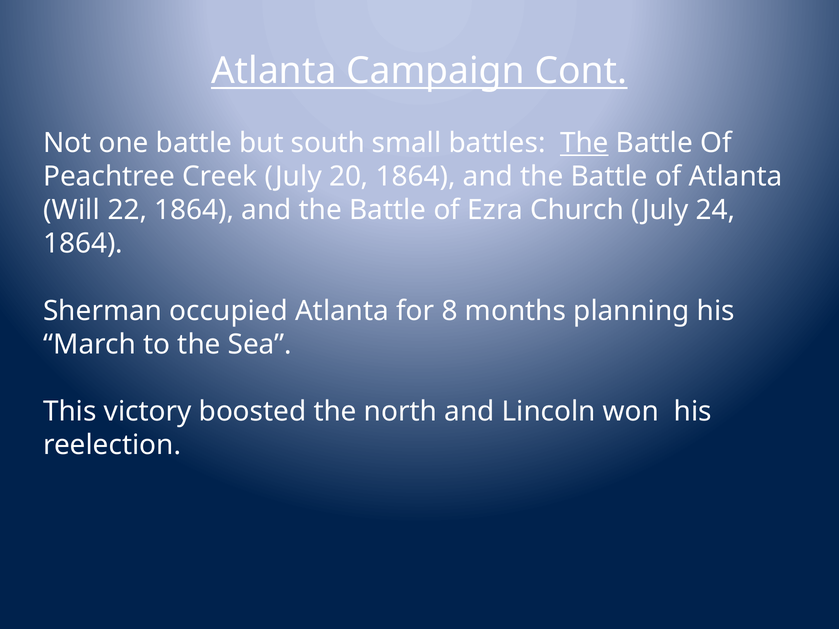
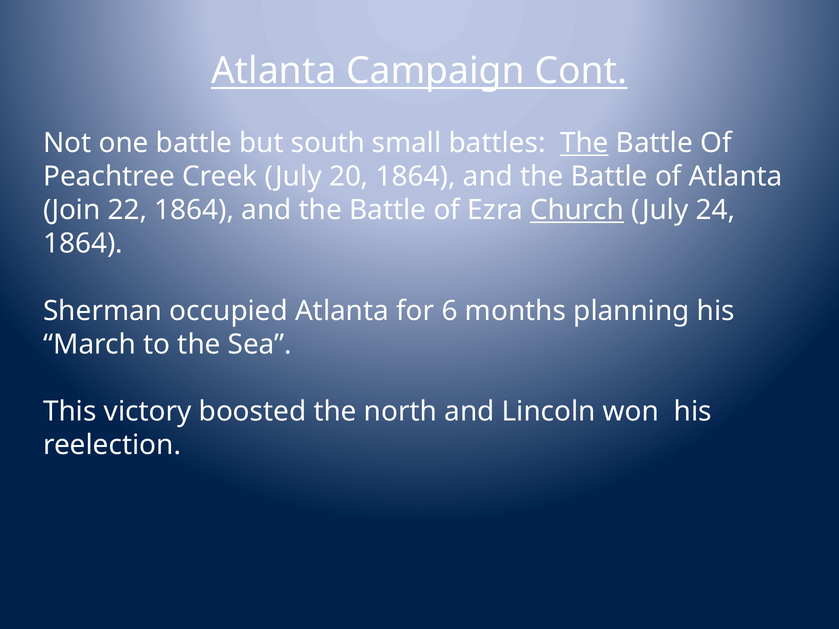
Will: Will -> Join (72, 210)
Church underline: none -> present (577, 210)
8: 8 -> 6 (450, 311)
